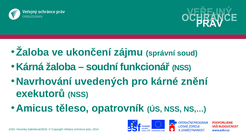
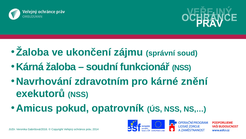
uvedených: uvedených -> zdravotním (102, 81)
těleso: těleso -> pokud (72, 108)
